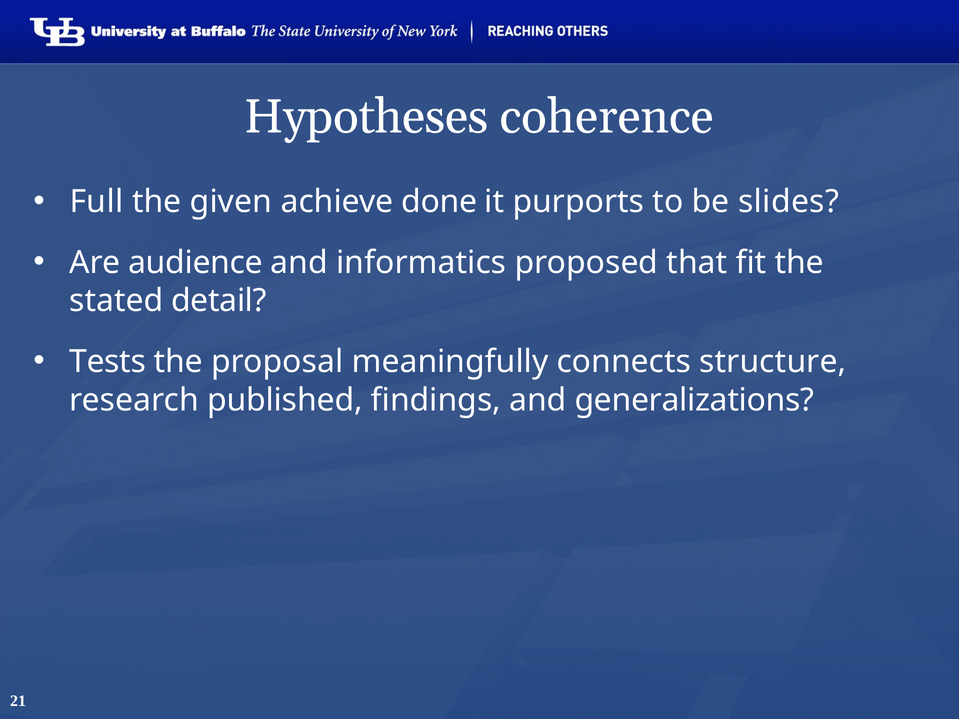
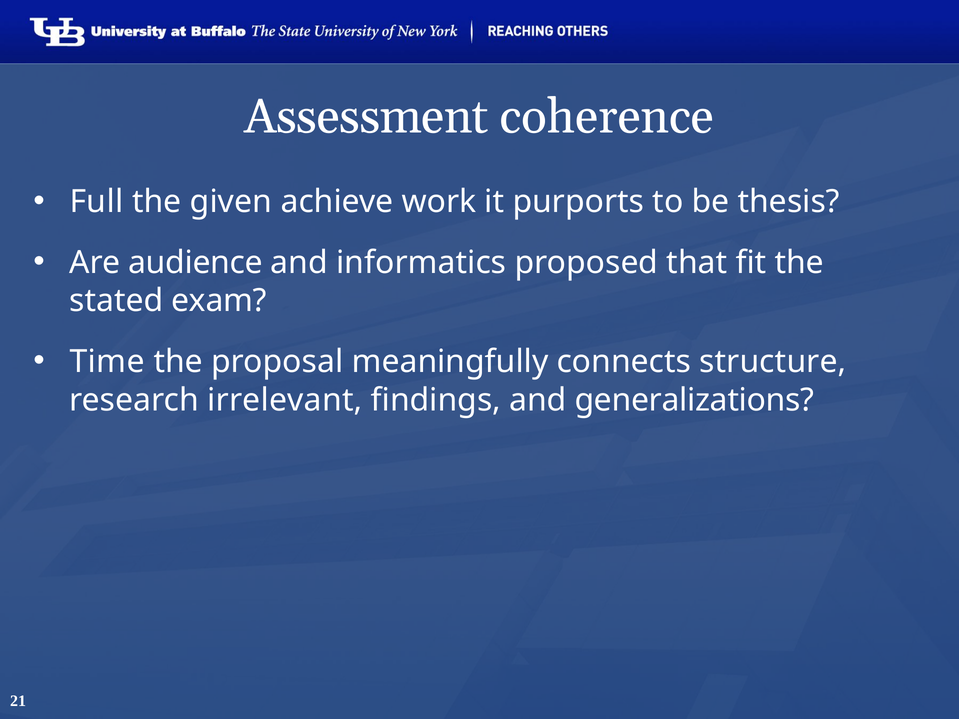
Hypotheses: Hypotheses -> Assessment (366, 117)
done: done -> work (439, 202)
slides: slides -> thesis (789, 202)
detail: detail -> exam (219, 301)
Tests: Tests -> Time (107, 362)
published: published -> irrelevant (285, 400)
